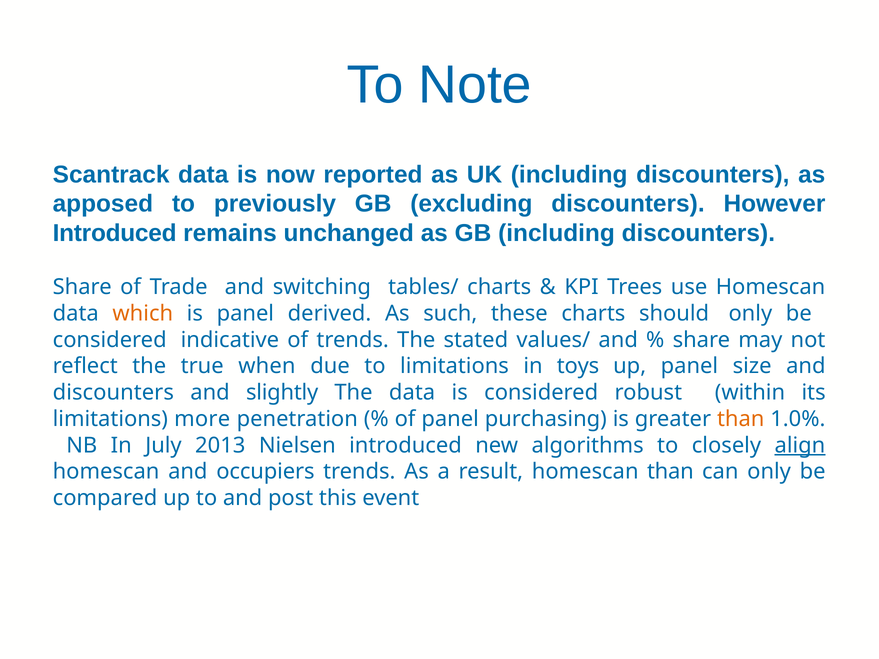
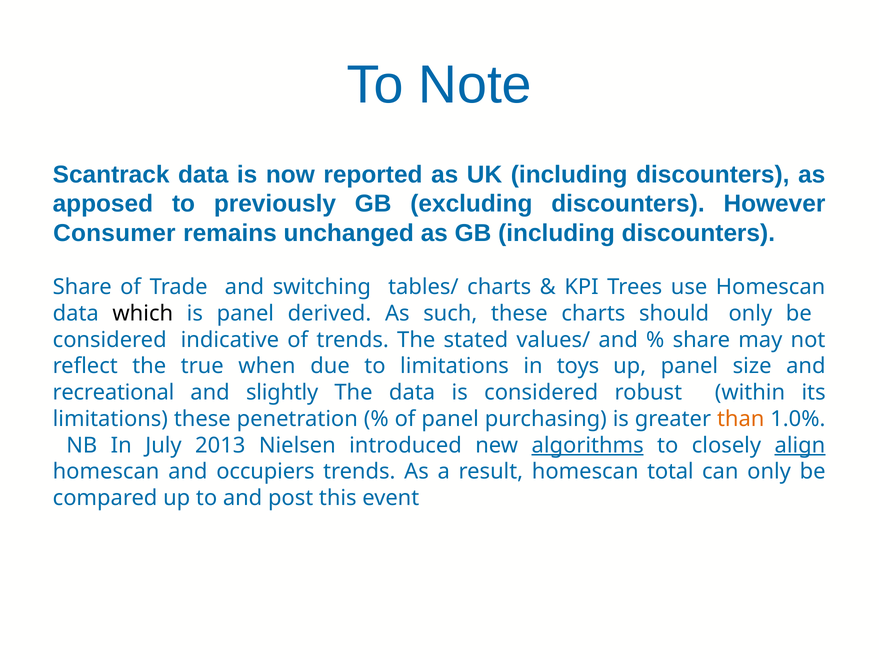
Introduced: Introduced -> Consumer (114, 233)
which colour: orange -> black (143, 314)
discounters: discounters -> recreational (113, 393)
limitations more: more -> these (202, 419)
algorithms underline: none -> present (588, 445)
homescan than: than -> total (670, 472)
